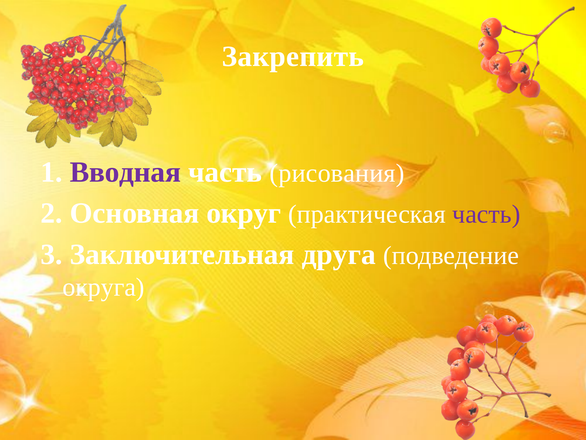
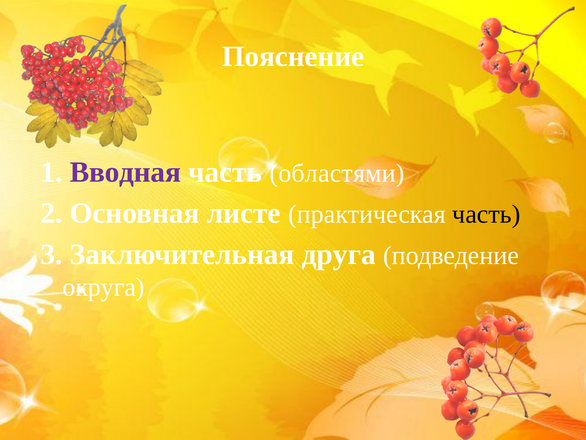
Закрепить: Закрепить -> Пояснение (293, 56)
рисования: рисования -> областями (337, 173)
округ: округ -> листе (244, 213)
часть colour: purple -> black (486, 214)
